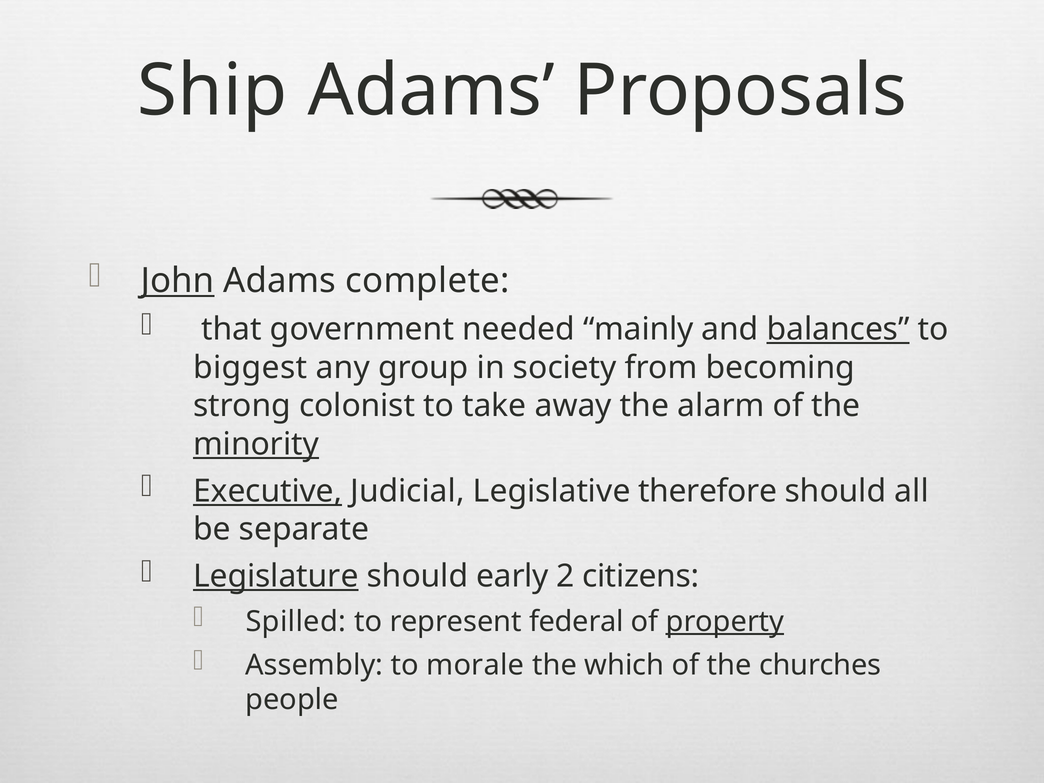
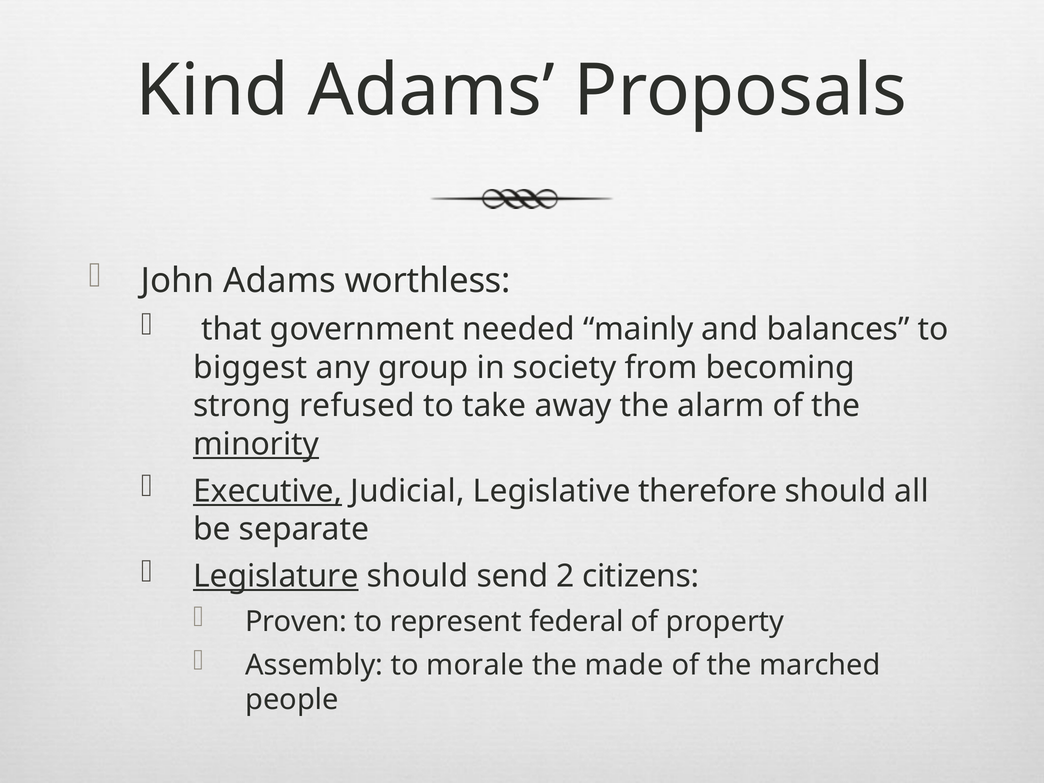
Ship: Ship -> Kind (213, 91)
John underline: present -> none (178, 281)
complete: complete -> worthless (428, 281)
balances underline: present -> none (838, 329)
colonist: colonist -> refused (357, 406)
early: early -> send (512, 576)
Spilled: Spilled -> Proven (296, 621)
property underline: present -> none (725, 621)
which: which -> made (624, 665)
churches: churches -> marched (820, 665)
